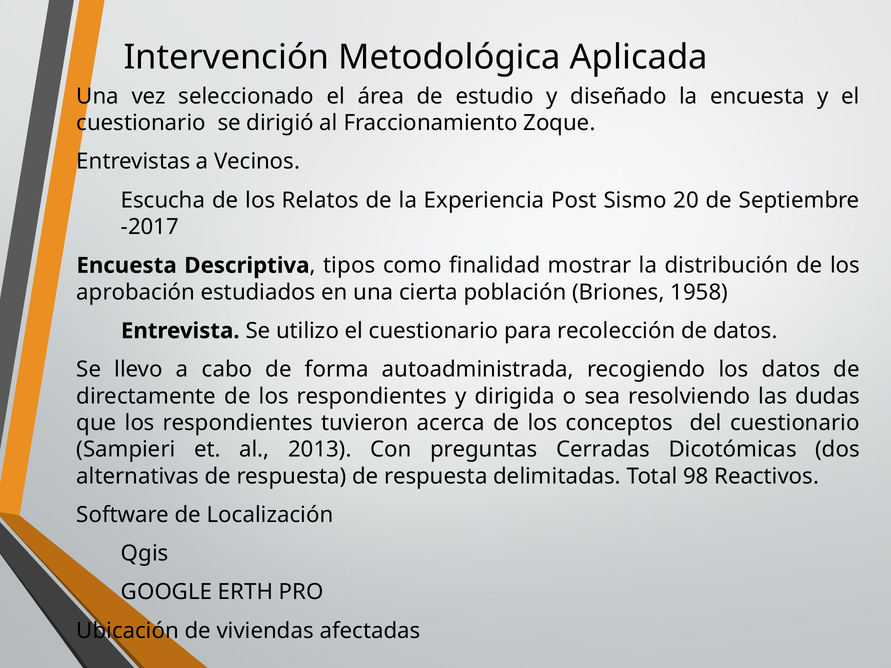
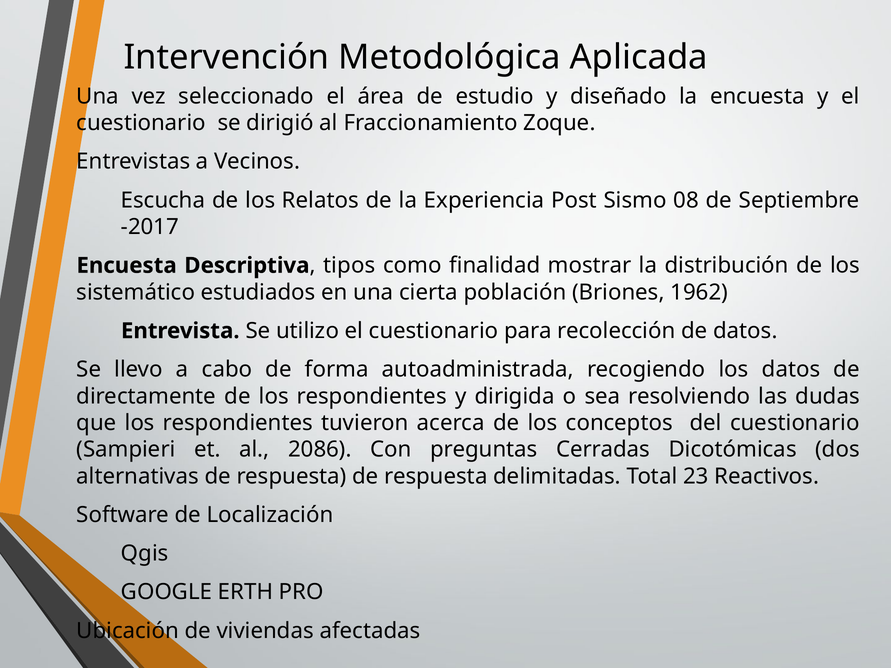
20: 20 -> 08 (686, 200)
aprobación: aprobación -> sistemático (136, 292)
1958: 1958 -> 1962 (699, 292)
2013: 2013 -> 2086 (320, 450)
98: 98 -> 23 (696, 476)
